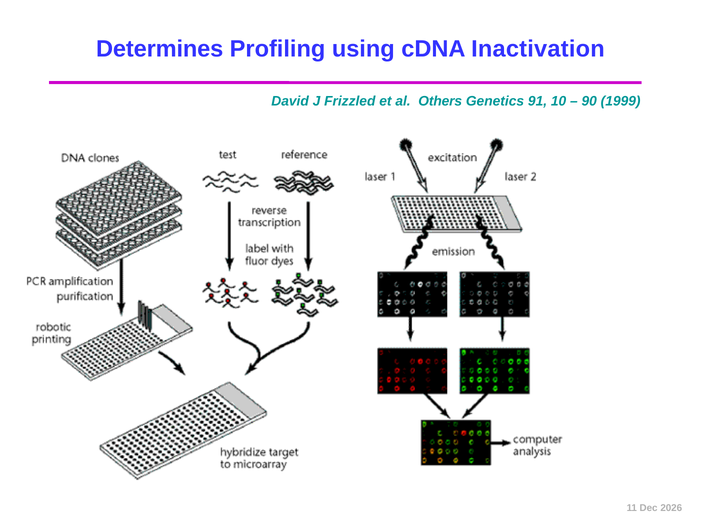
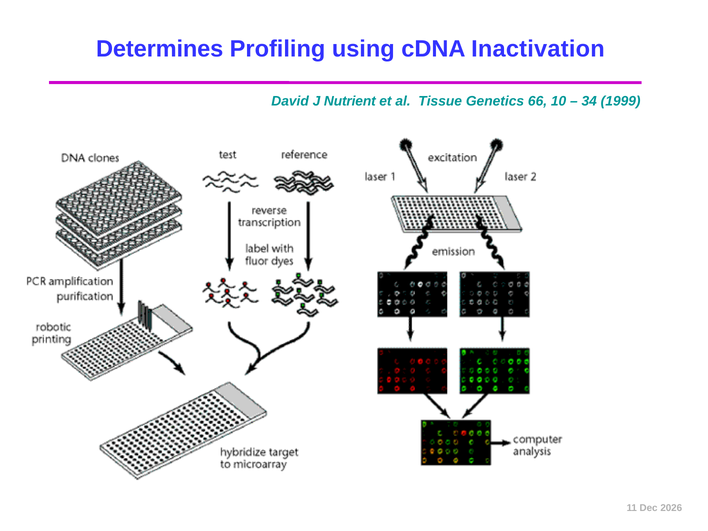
Frizzled: Frizzled -> Nutrient (350, 101)
Others: Others -> Tissue (440, 101)
91: 91 -> 66 (538, 101)
90: 90 -> 34 (589, 101)
